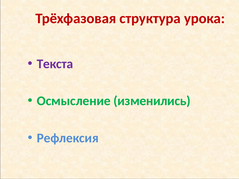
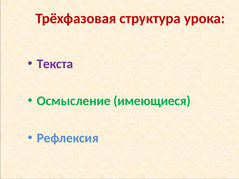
изменились: изменились -> имеющиеся (152, 101)
